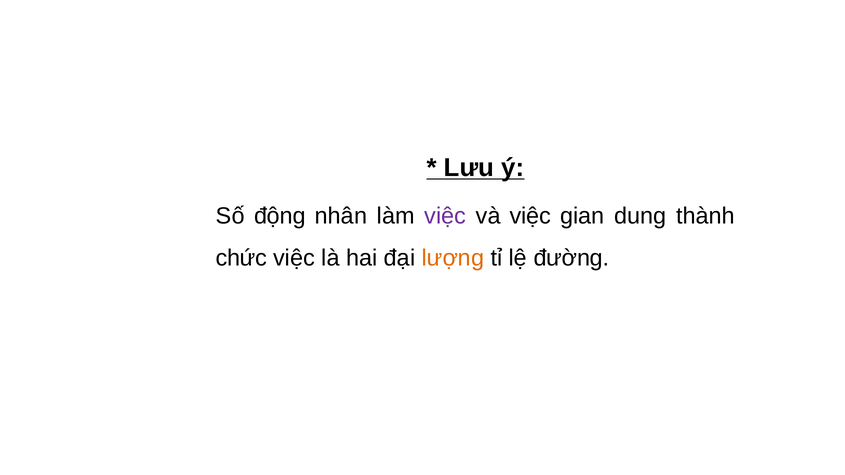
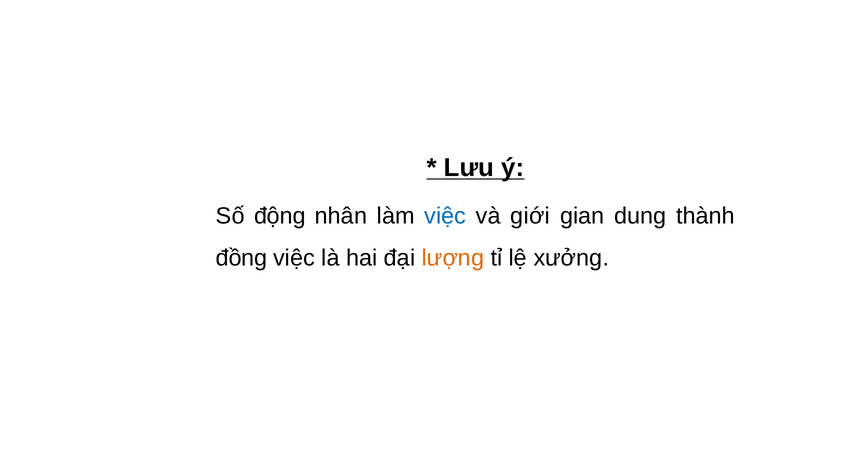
việc colour: purple -> blue (445, 216)
và việc: việc -> giới (530, 216)
chức: chức -> đồng (241, 258)
đường: đường -> xưởng (571, 258)
